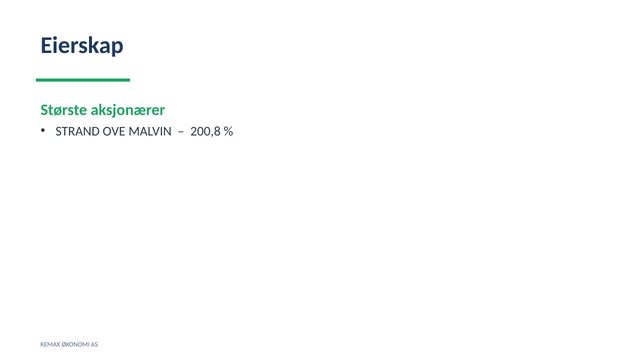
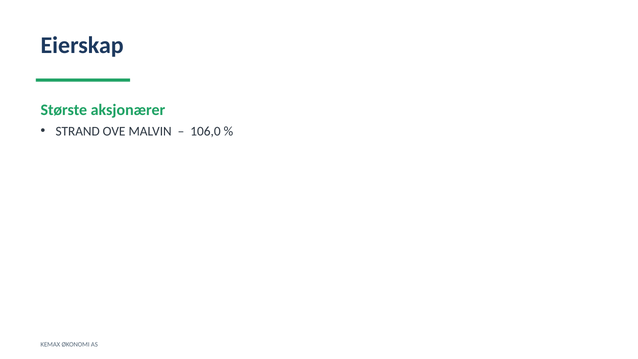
200,8: 200,8 -> 106,0 (205, 131)
